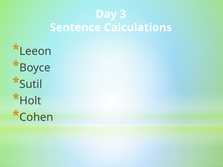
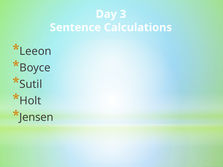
Cohen: Cohen -> Jensen (36, 117)
